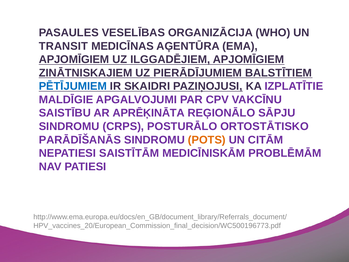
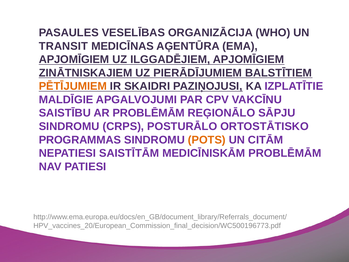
PĒTĪJUMIEM colour: blue -> orange (73, 86)
AR APRĒĶINĀTA: APRĒĶINĀTA -> PROBLĒMĀM (149, 113)
PARĀDĪŠANĀS: PARĀDĪŠANĀS -> PROGRAMMAS (80, 140)
